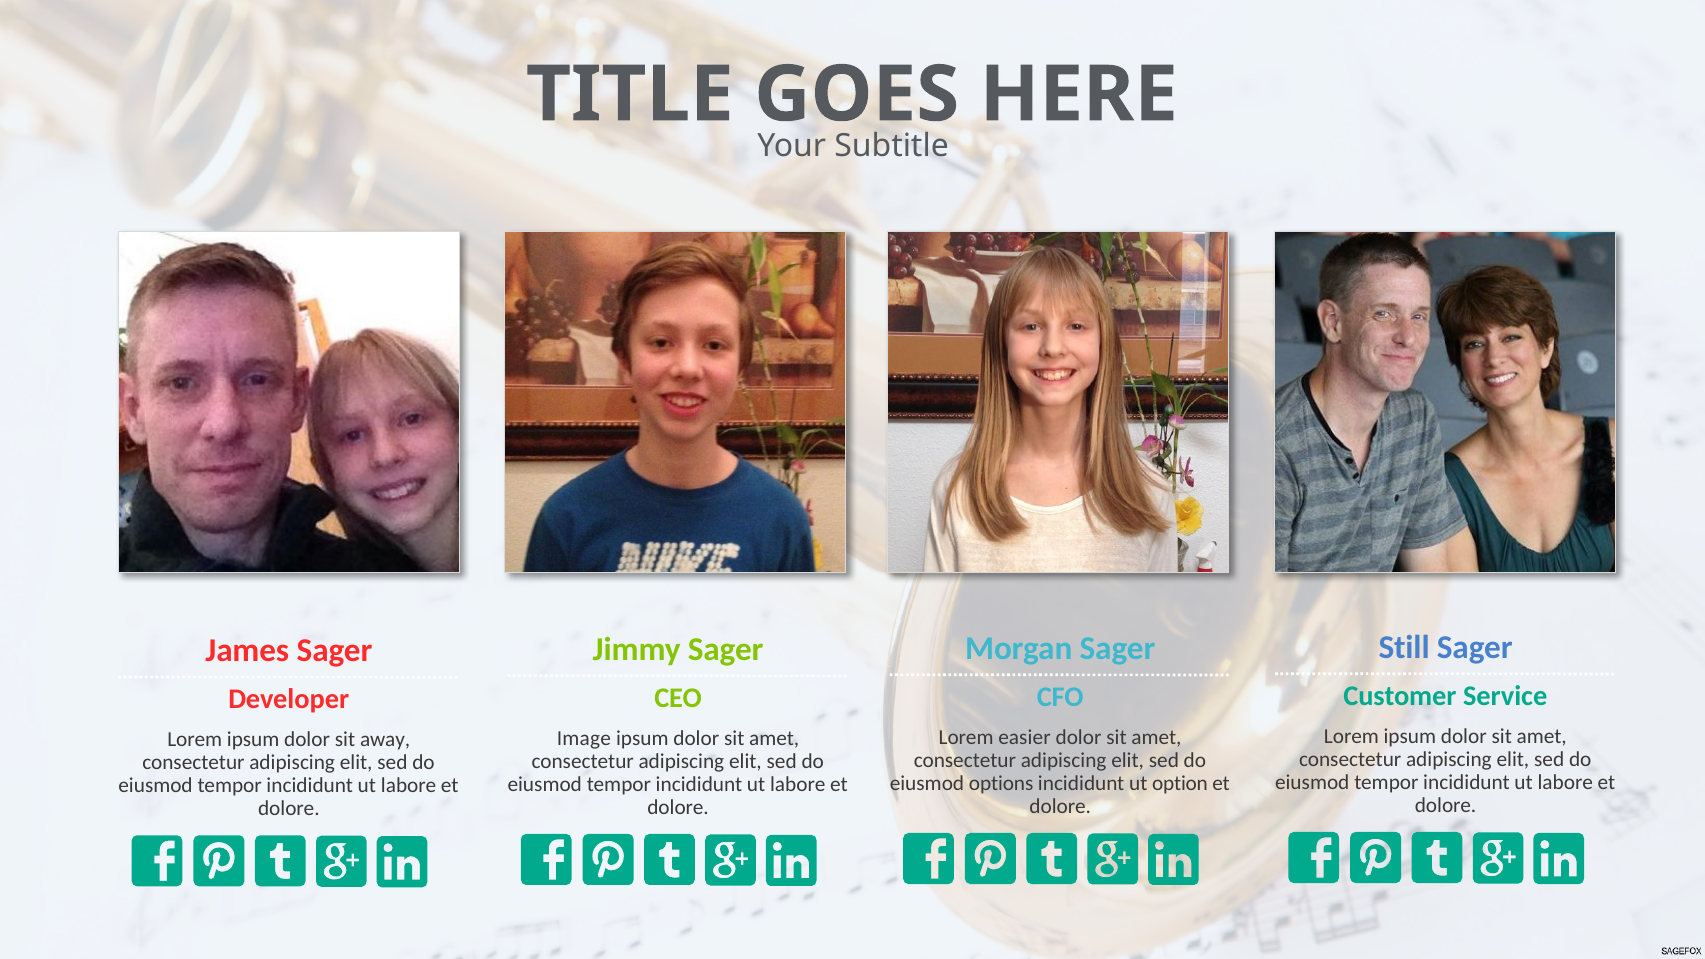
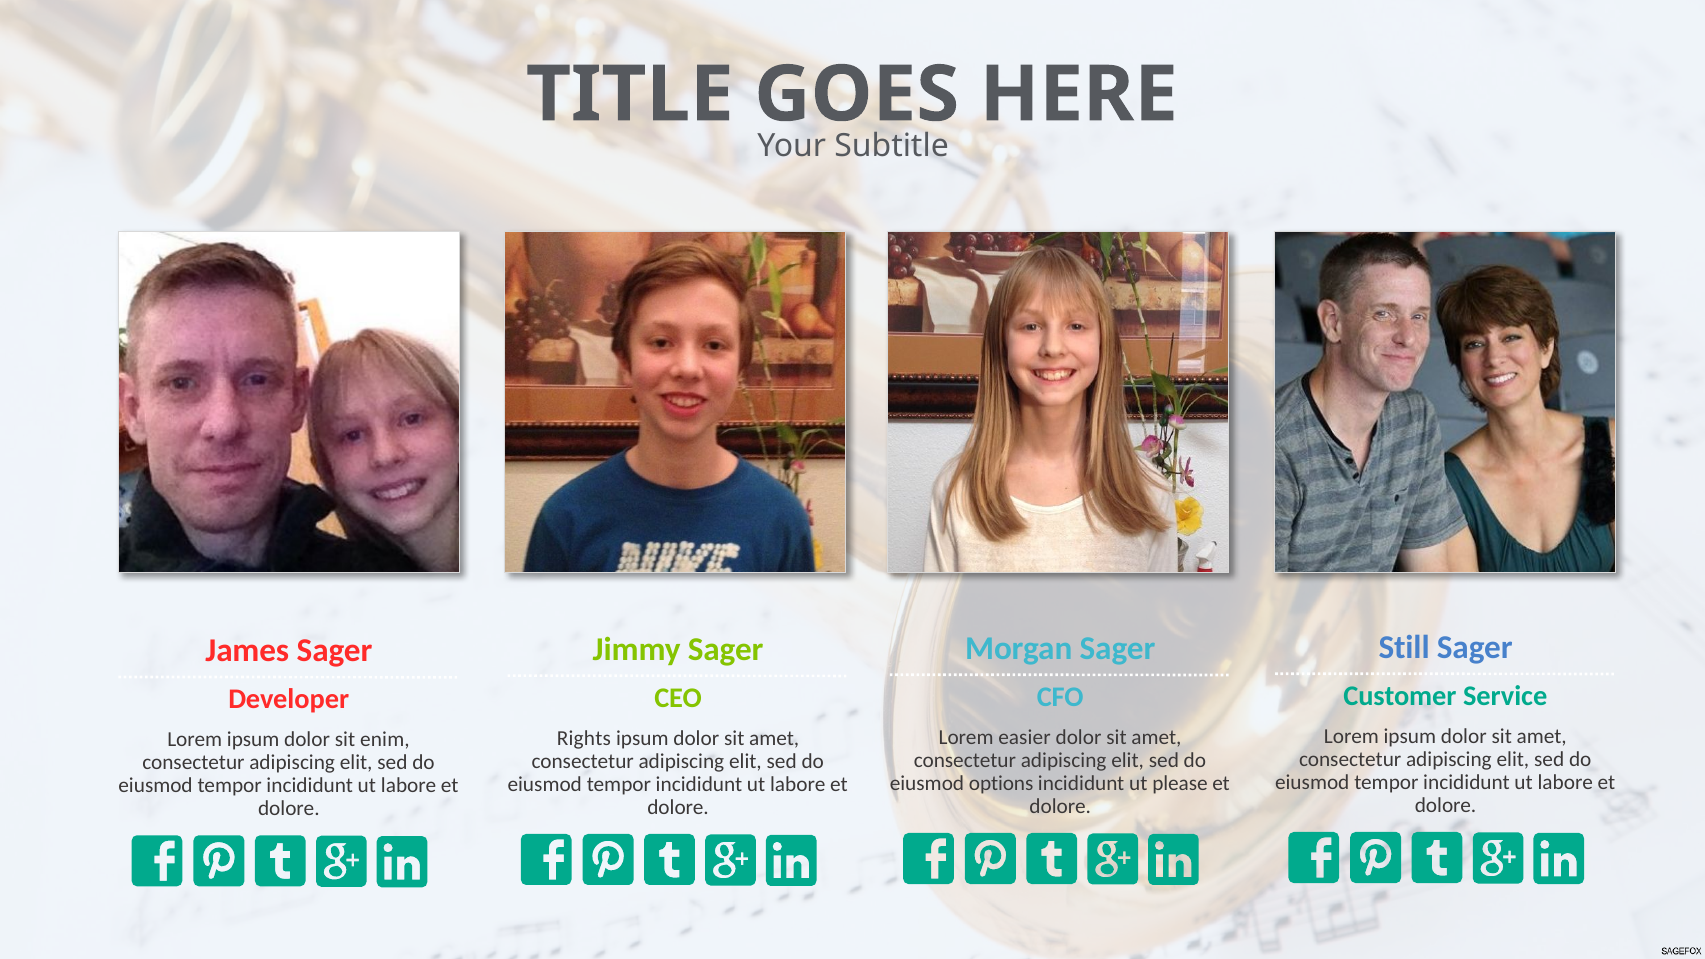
Image: Image -> Rights (584, 738)
away: away -> enim (385, 740)
option: option -> please (1180, 783)
